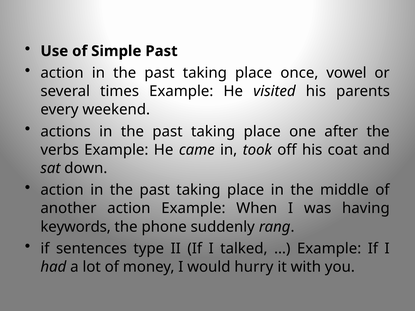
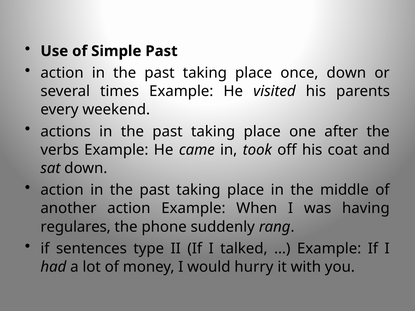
once vowel: vowel -> down (346, 73)
keywords: keywords -> regulares (76, 227)
